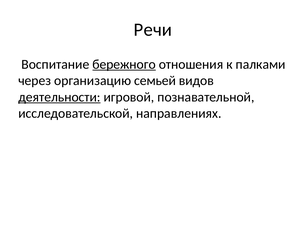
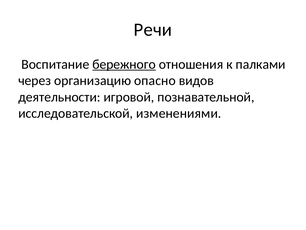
семьей: семьей -> опасно (155, 81)
деятельности underline: present -> none (59, 97)
направлениях: направлениях -> изменениями (179, 113)
